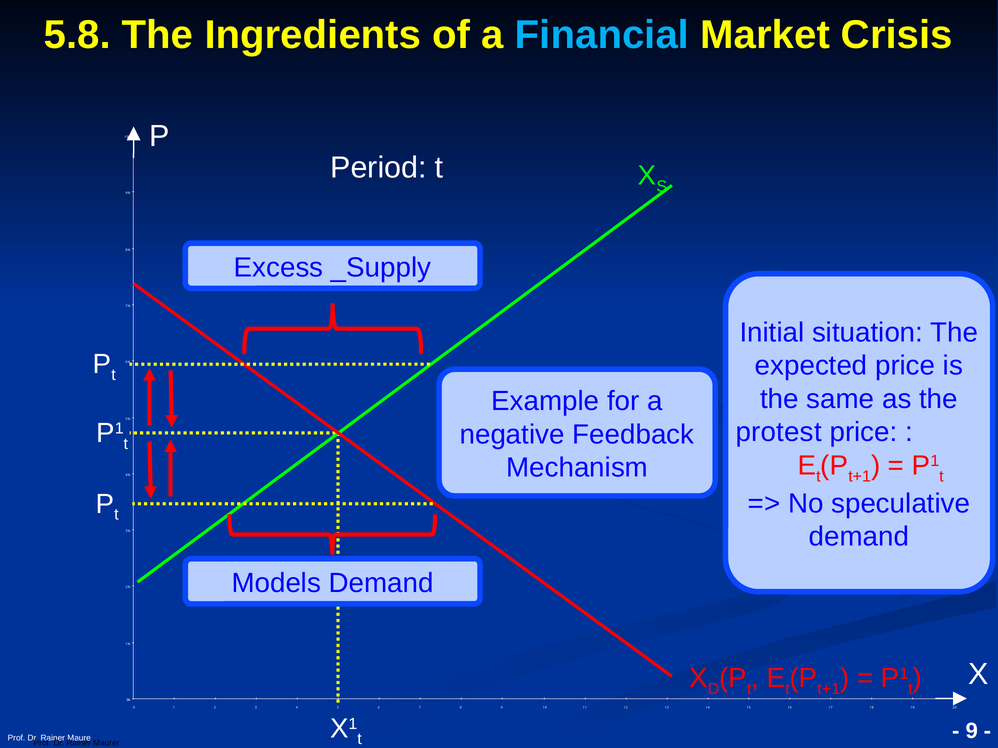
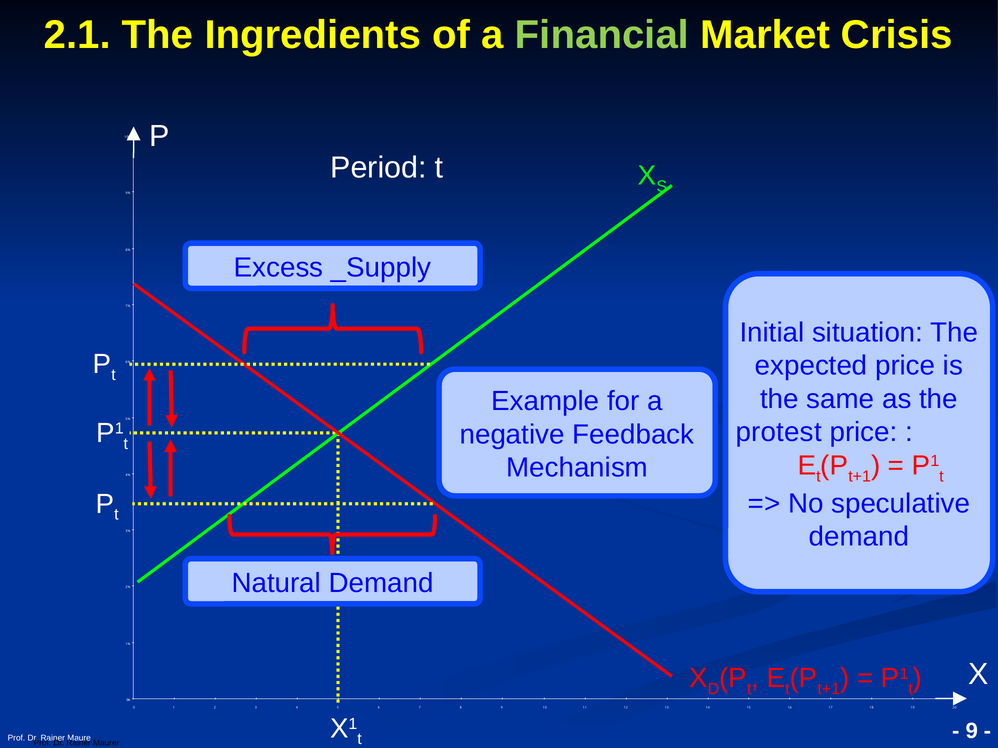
5.8: 5.8 -> 2.1 (77, 35)
Financial colour: light blue -> light green (602, 35)
Models: Models -> Natural (276, 584)
